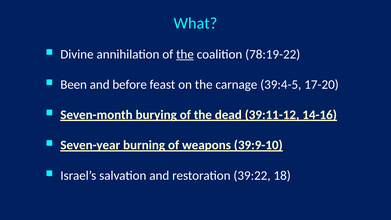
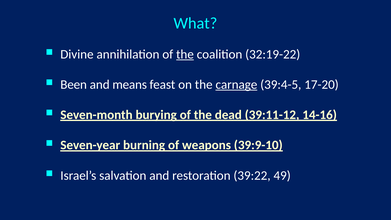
78:19-22: 78:19-22 -> 32:19-22 (273, 54)
before: before -> means (130, 84)
carnage underline: none -> present (236, 84)
18: 18 -> 49 (282, 175)
